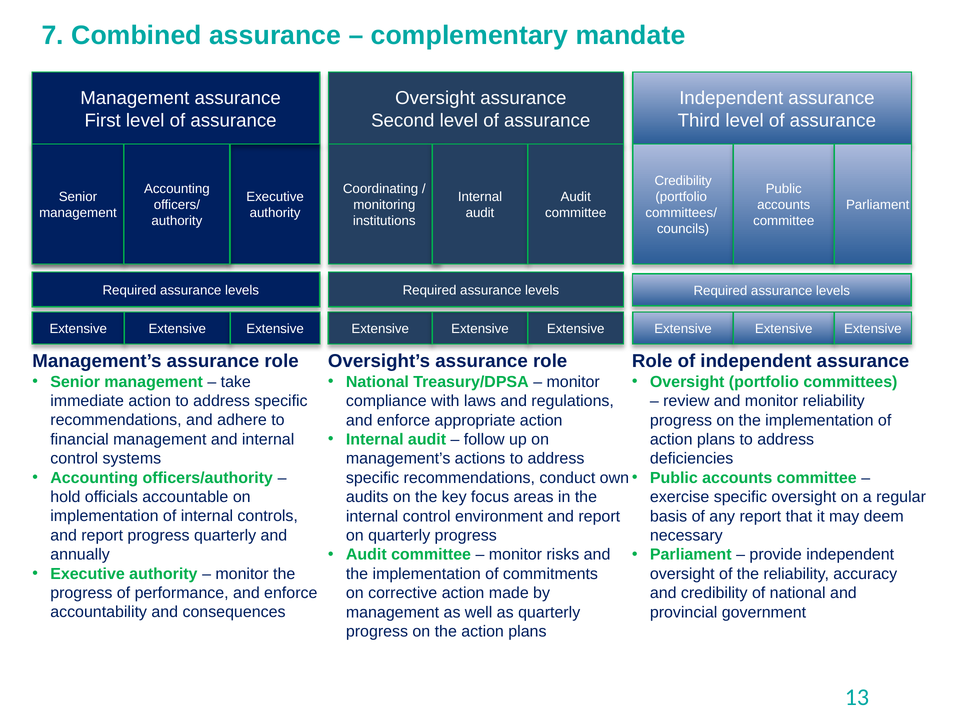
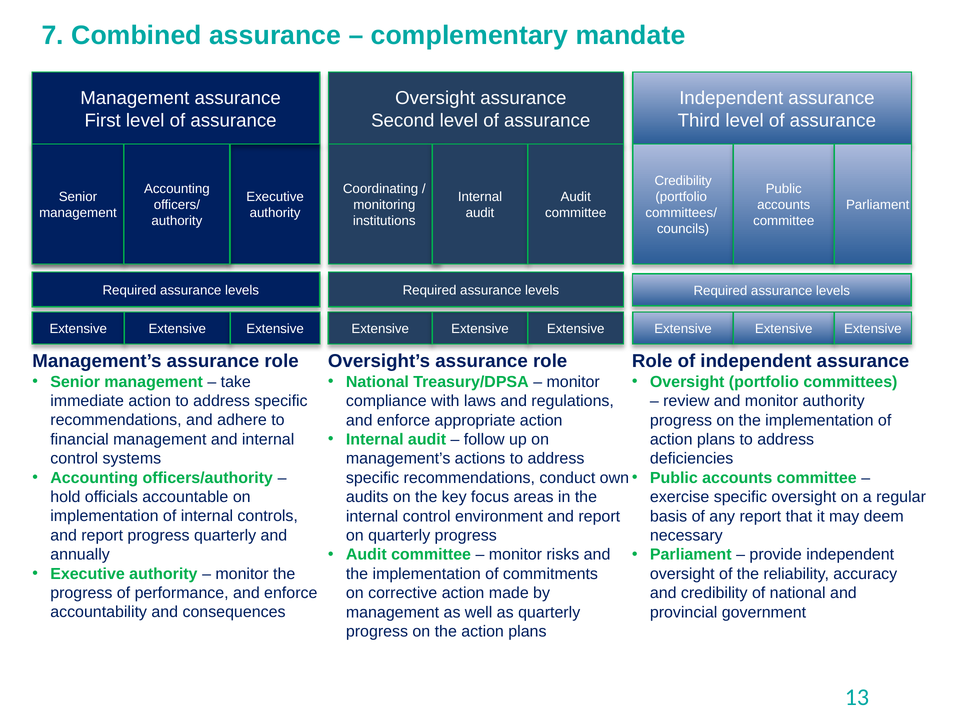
monitor reliability: reliability -> authority (834, 401)
